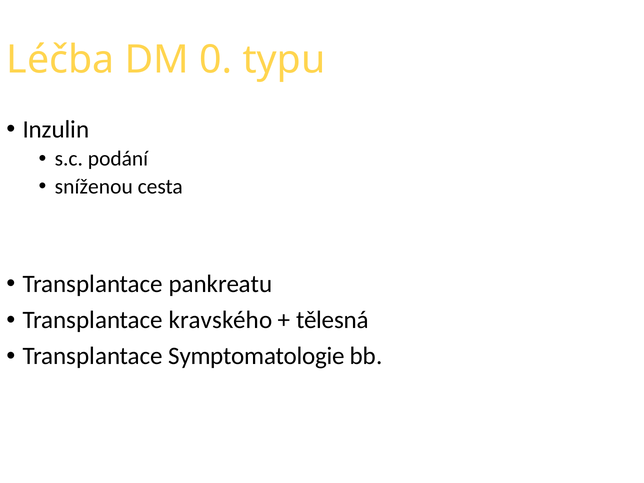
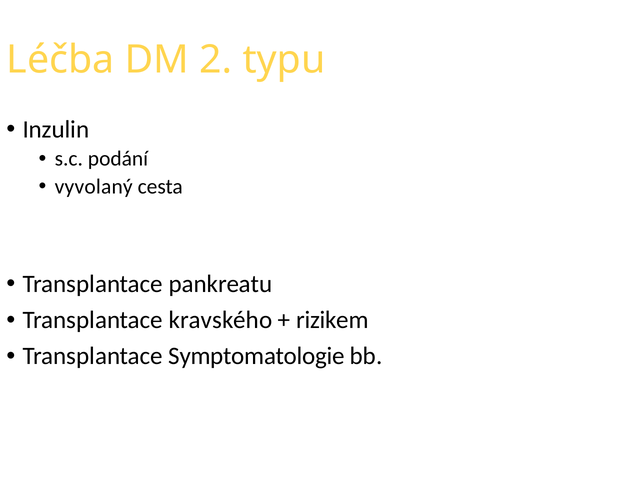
0: 0 -> 2 (216, 60)
sníženou: sníženou -> vyvolaný (94, 187)
tělesná: tělesná -> rizikem (332, 320)
